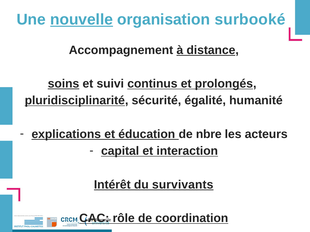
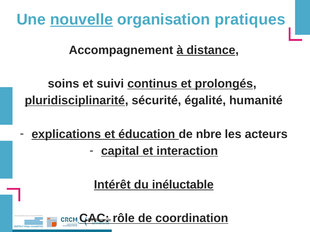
surbooké: surbooké -> pratiques (250, 20)
soins underline: present -> none (64, 84)
survivants: survivants -> inéluctable (183, 185)
